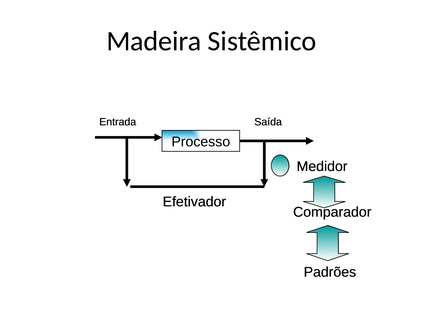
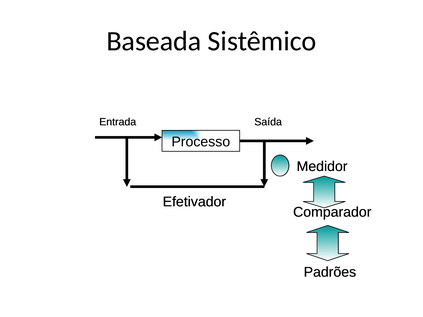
Madeira: Madeira -> Baseada (154, 41)
